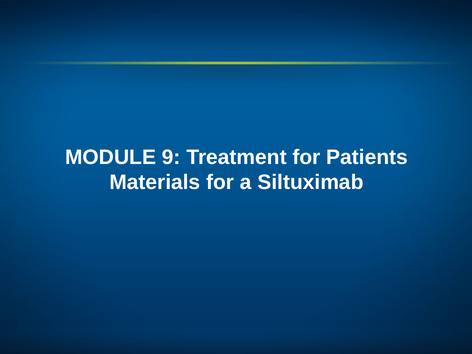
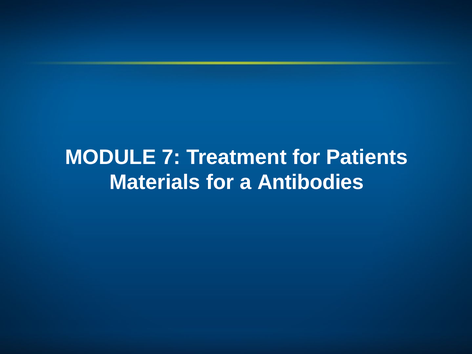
9: 9 -> 7 (171, 157)
Siltuximab: Siltuximab -> Antibodies (311, 182)
